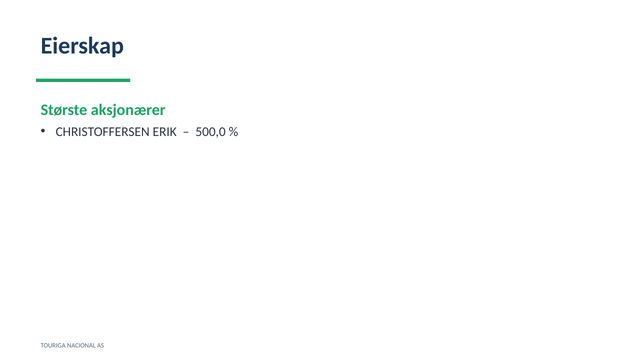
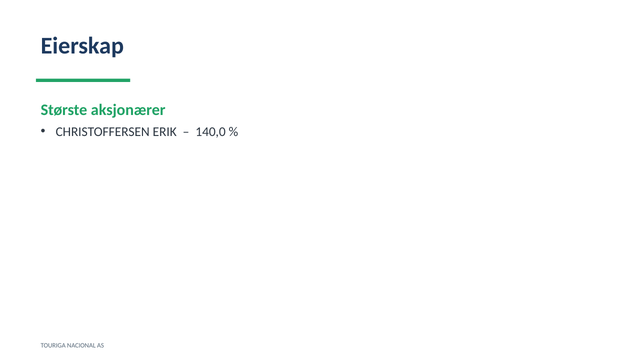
500,0: 500,0 -> 140,0 (211, 131)
